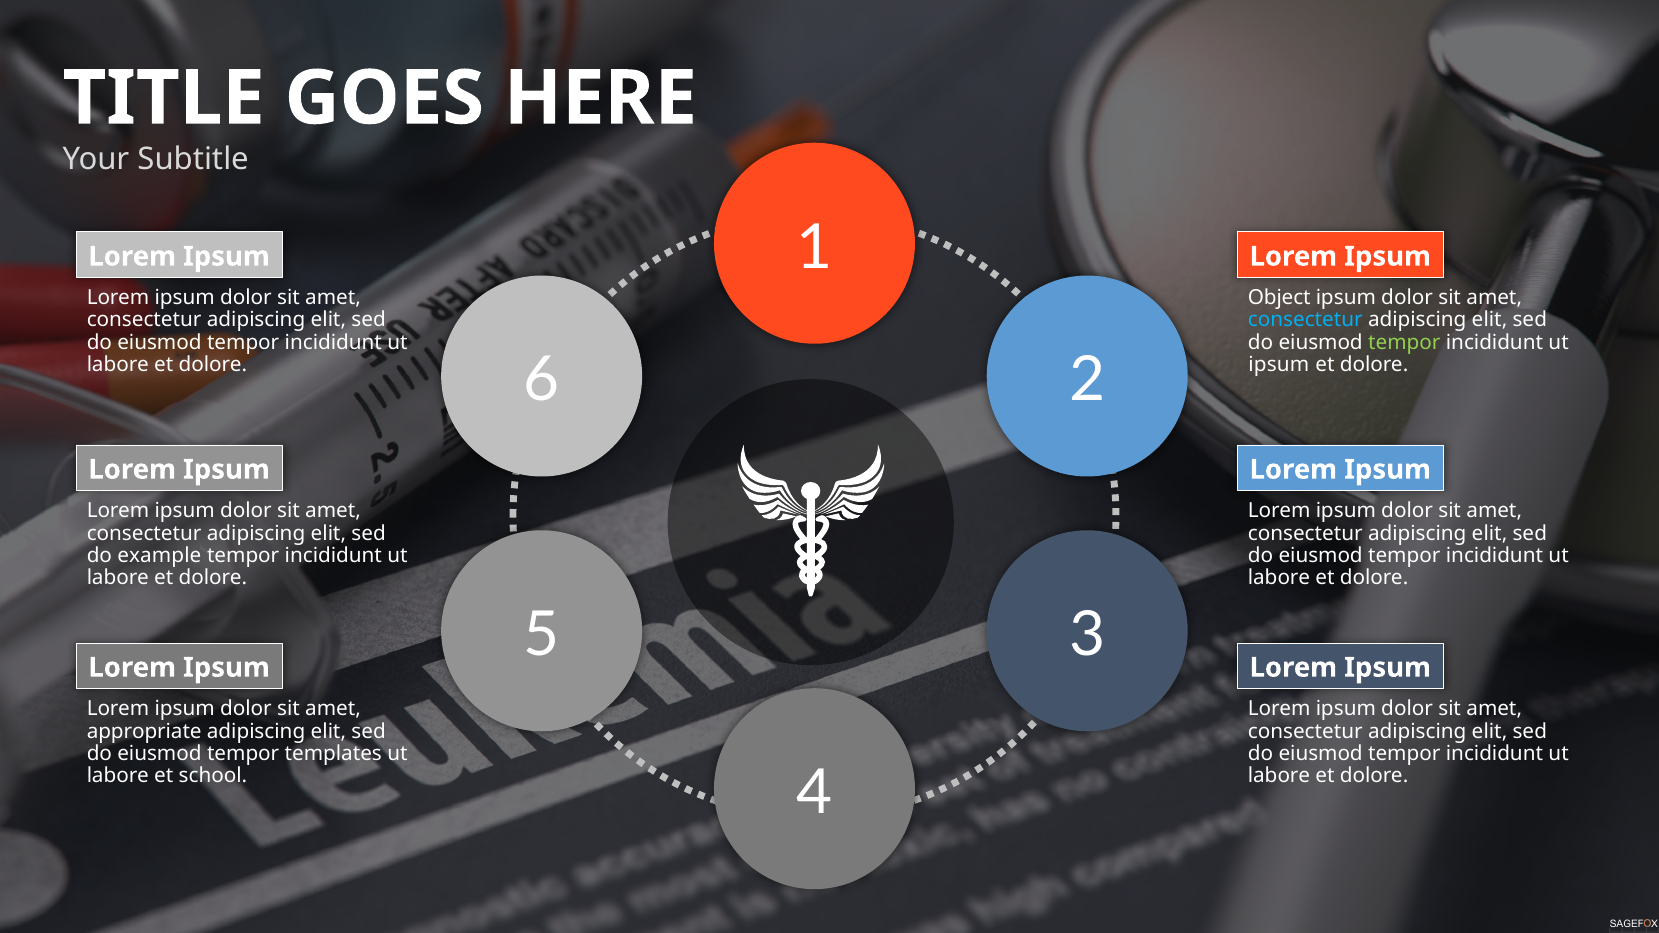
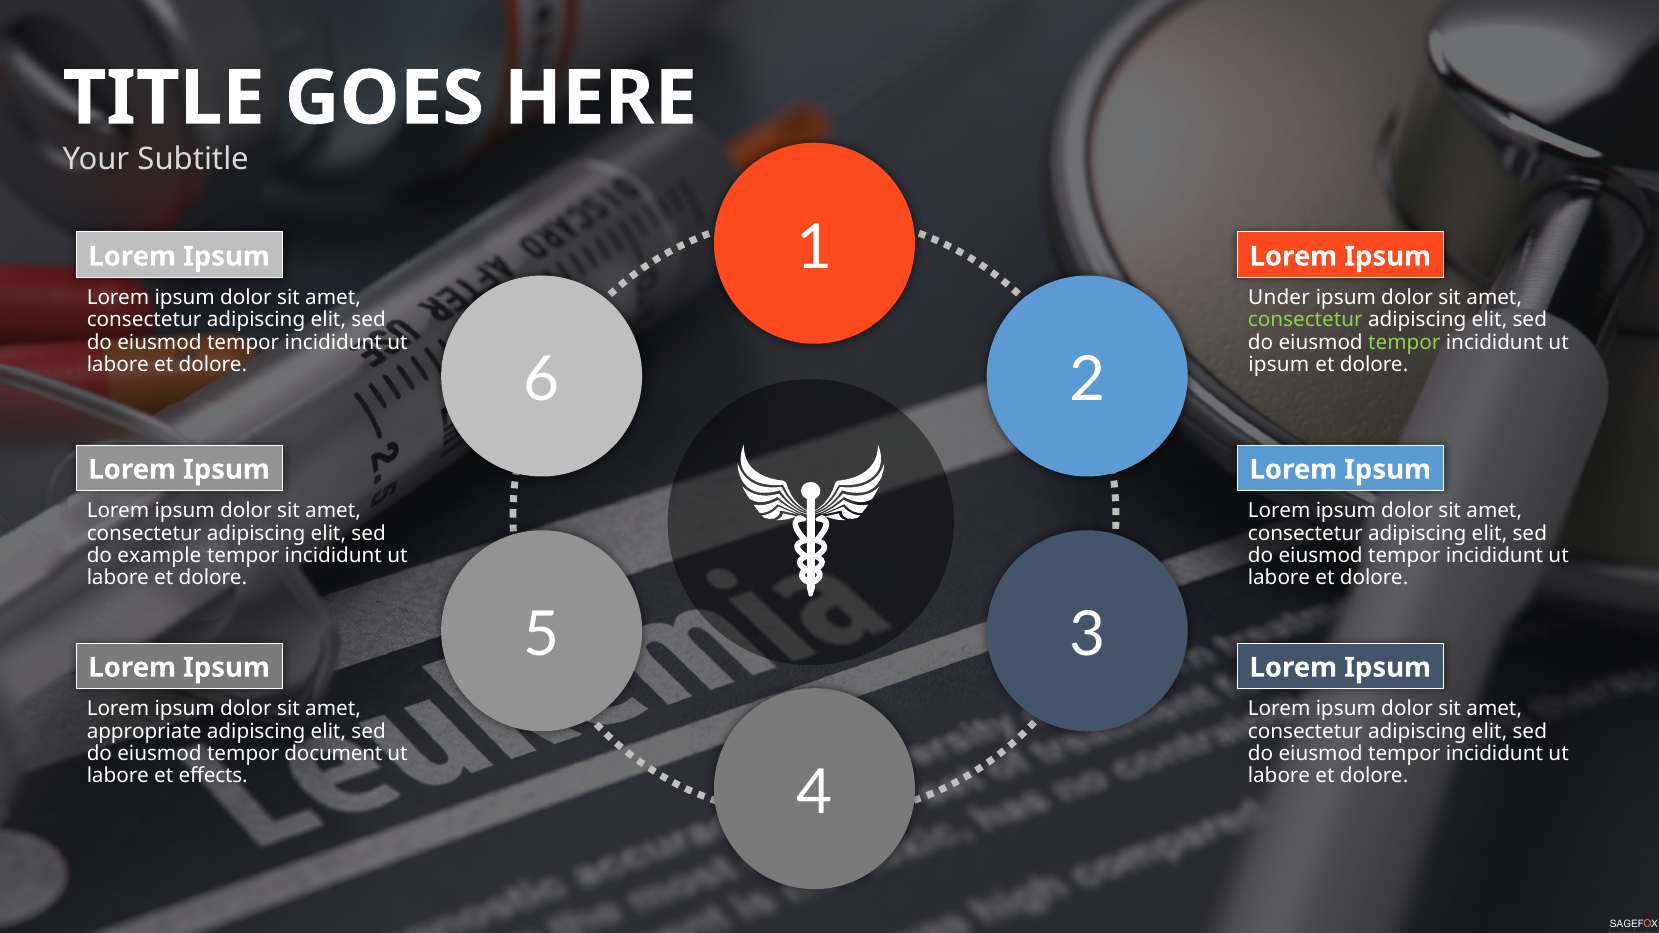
Object: Object -> Under (1279, 298)
consectetur colour: light blue -> light green (1305, 320)
templates: templates -> document (333, 754)
school: school -> effects (213, 776)
